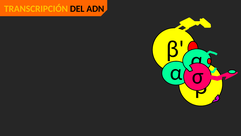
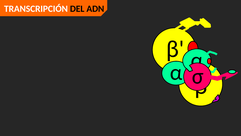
TRANSCRIPCIÓN colour: yellow -> white (36, 9)
